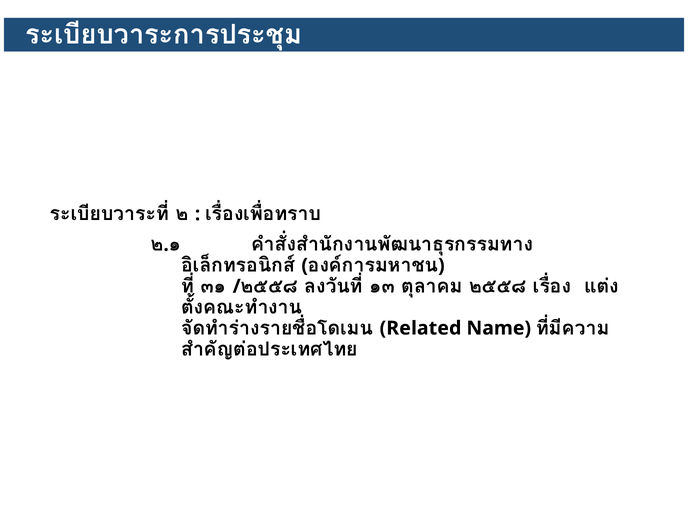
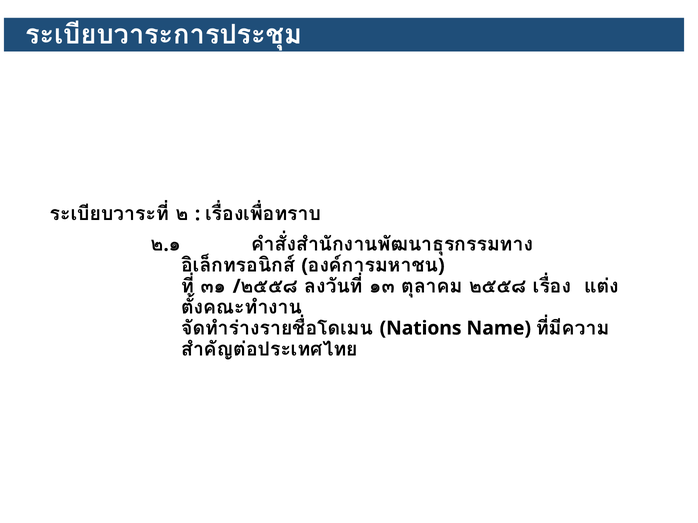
Related: Related -> Nations (421, 328)
